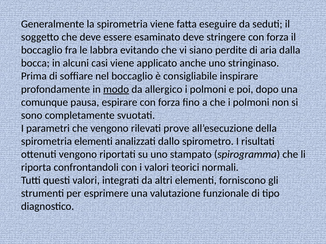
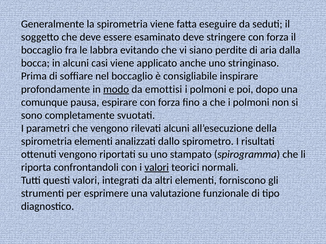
allergico: allergico -> emottisi (164, 89)
rilevati prove: prove -> alcuni (176, 128)
valori underline: none -> present (157, 168)
